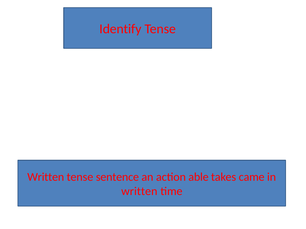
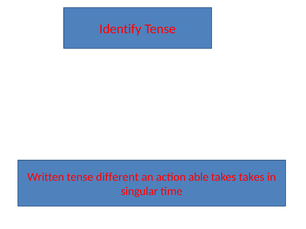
sentence: sentence -> different (117, 177)
takes came: came -> takes (252, 177)
written: written -> singular (139, 192)
